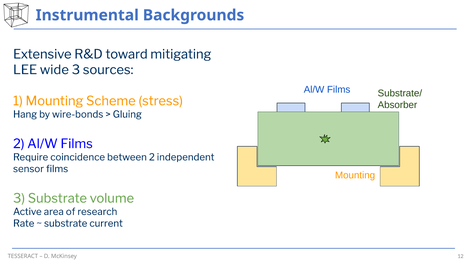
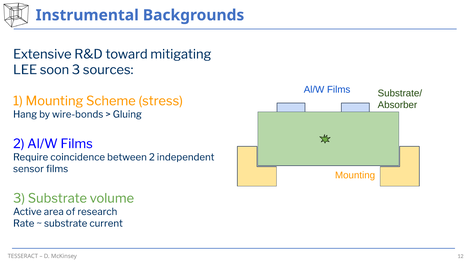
wide: wide -> soon (54, 70)
